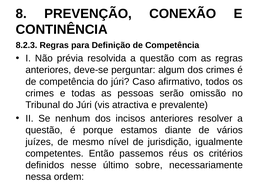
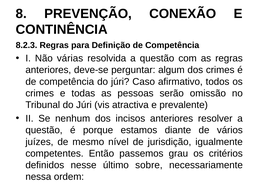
prévia: prévia -> várias (70, 58)
réus: réus -> grau (178, 153)
